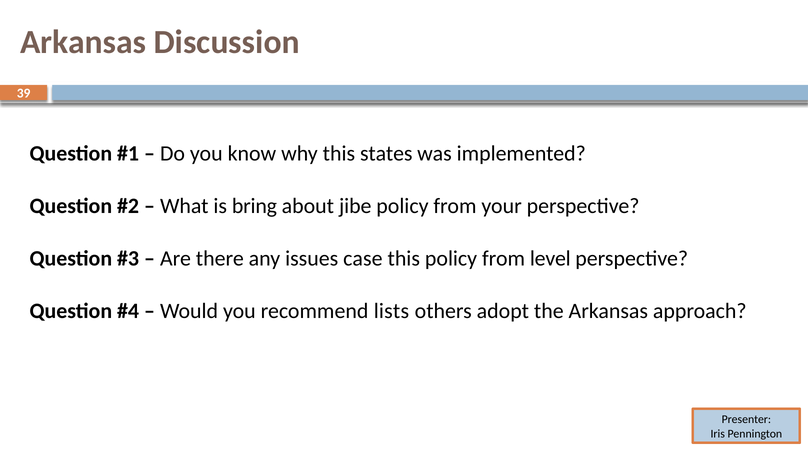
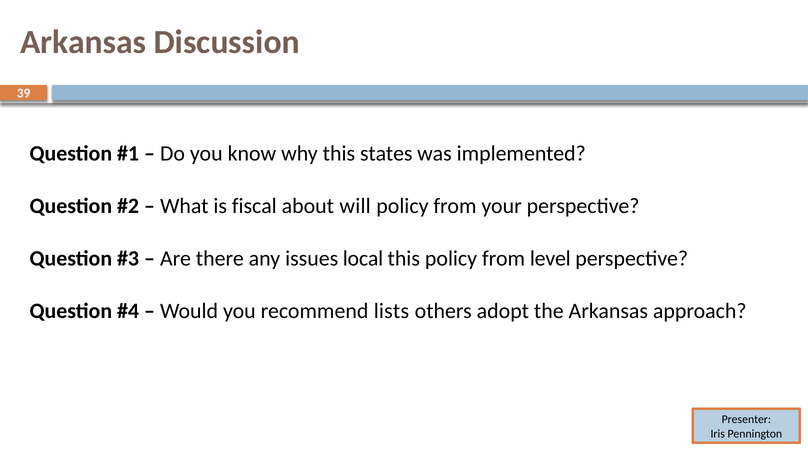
bring: bring -> fiscal (254, 206)
jibe: jibe -> will (355, 206)
case: case -> local (363, 258)
